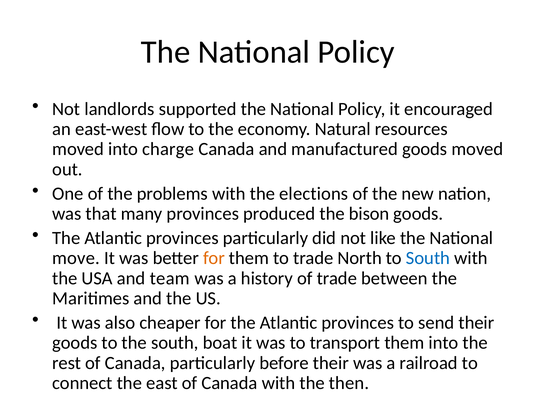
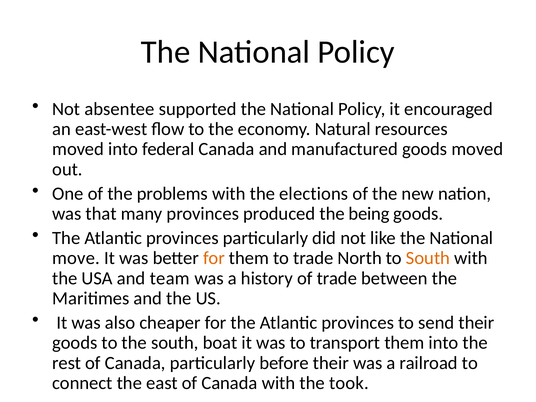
landlords: landlords -> absentee (119, 109)
charge: charge -> federal (168, 149)
bison: bison -> being (369, 214)
South colour: blue -> orange (428, 258)
then: then -> took (349, 383)
